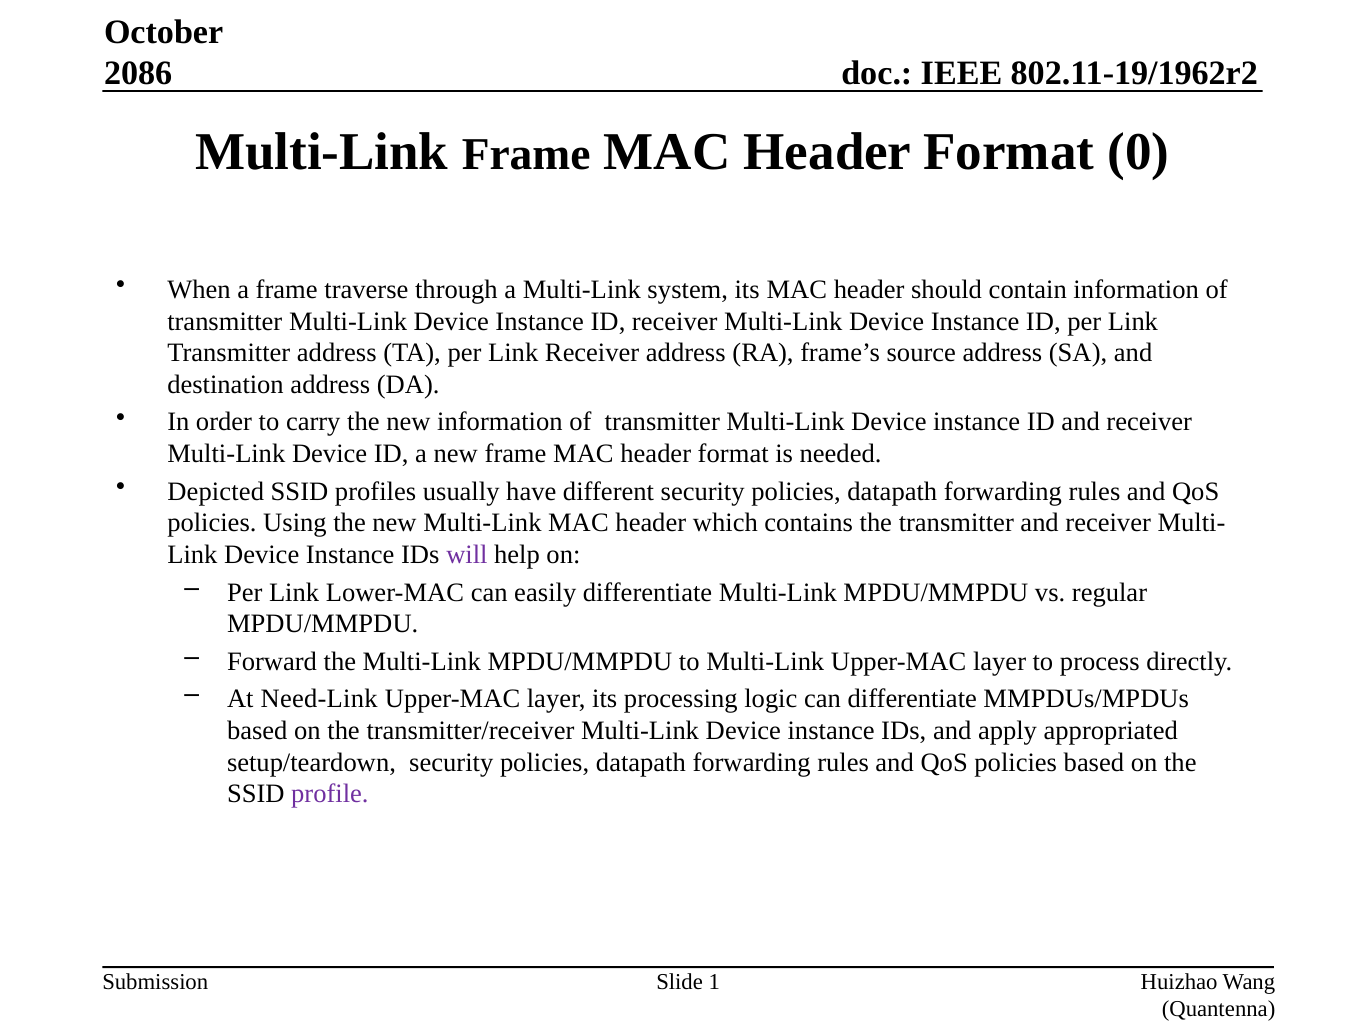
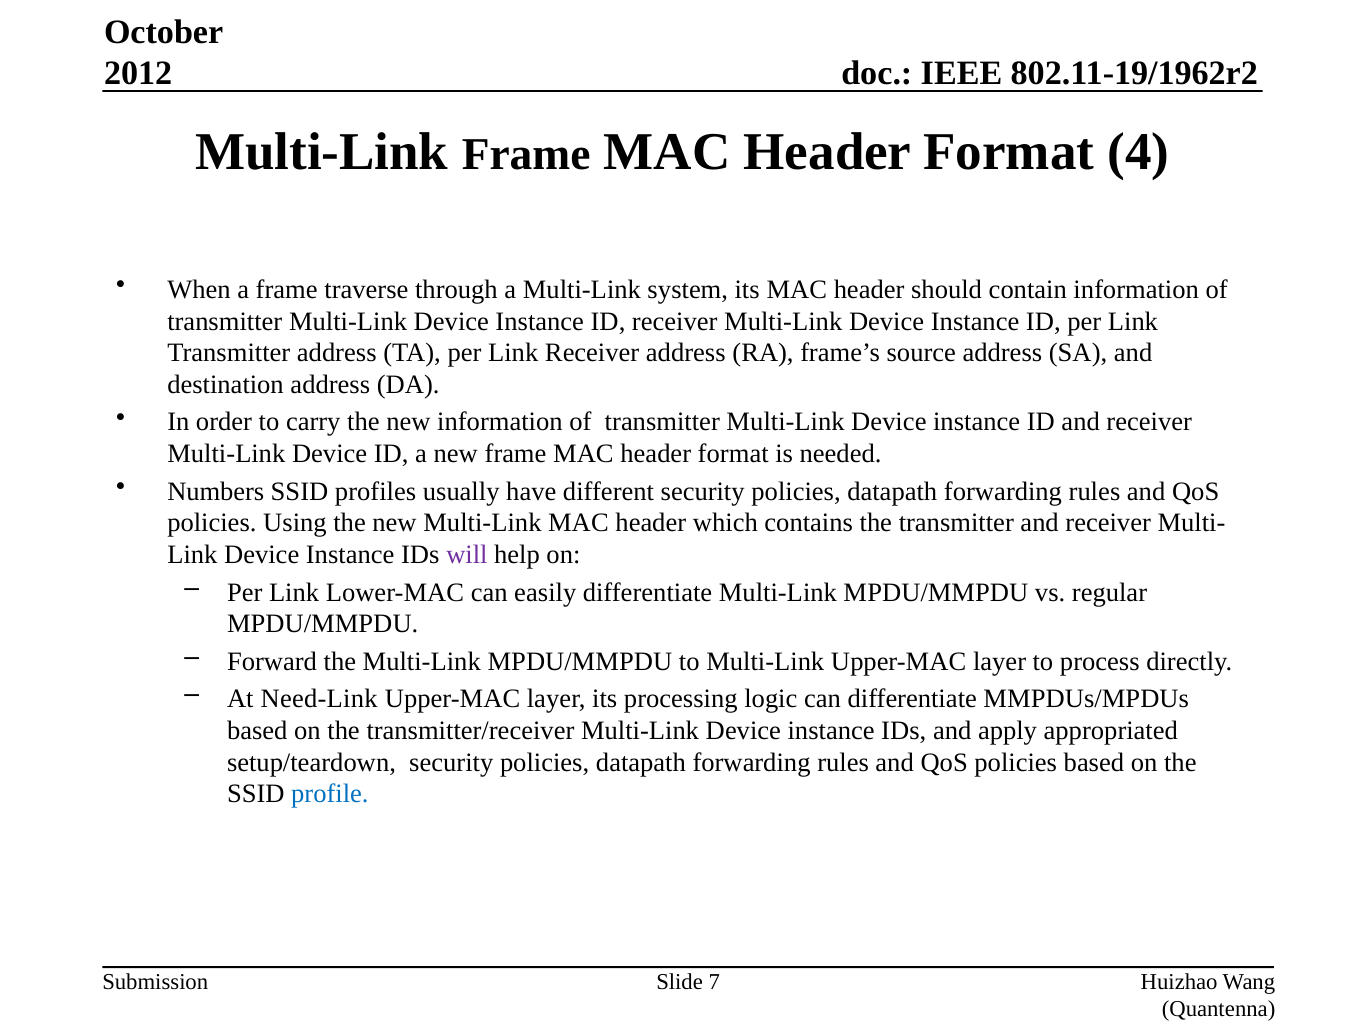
2086: 2086 -> 2012 (138, 73)
0: 0 -> 4 (1138, 152)
Depicted: Depicted -> Numbers (216, 491)
profile colour: purple -> blue (330, 794)
1: 1 -> 7 (714, 982)
